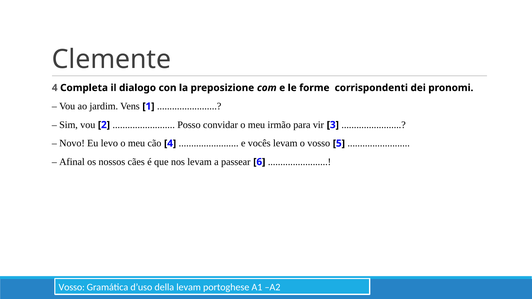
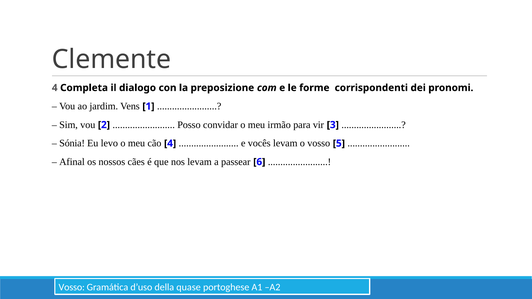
Novo: Novo -> Sónia (72, 143)
della levam: levam -> quase (189, 287)
